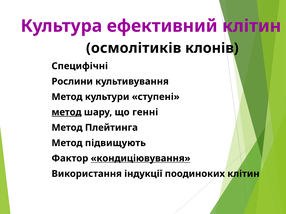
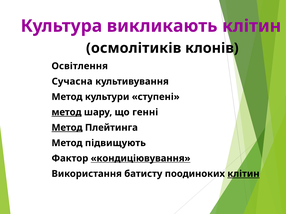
ефективний: ефективний -> викликають (162, 26)
Специфічні: Специфічні -> Освітлення (80, 66)
Рослини: Рослини -> Сучасна (72, 82)
Метод underline: none -> present (67, 128)
індукції: індукції -> батисту (143, 174)
клітин underline: none -> present (243, 174)
